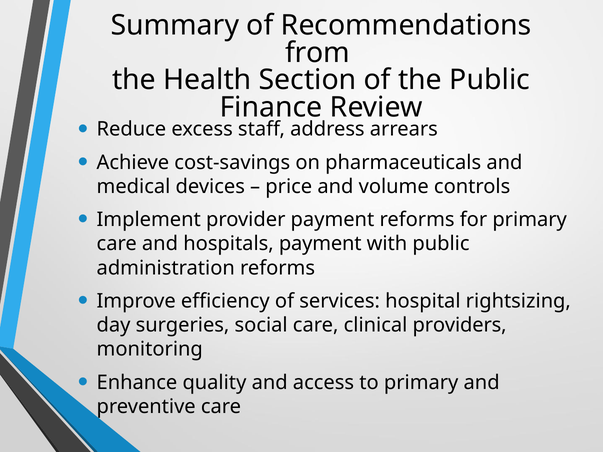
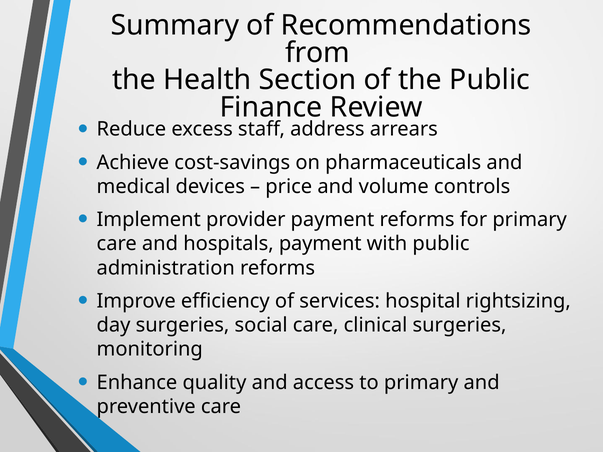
clinical providers: providers -> surgeries (460, 325)
